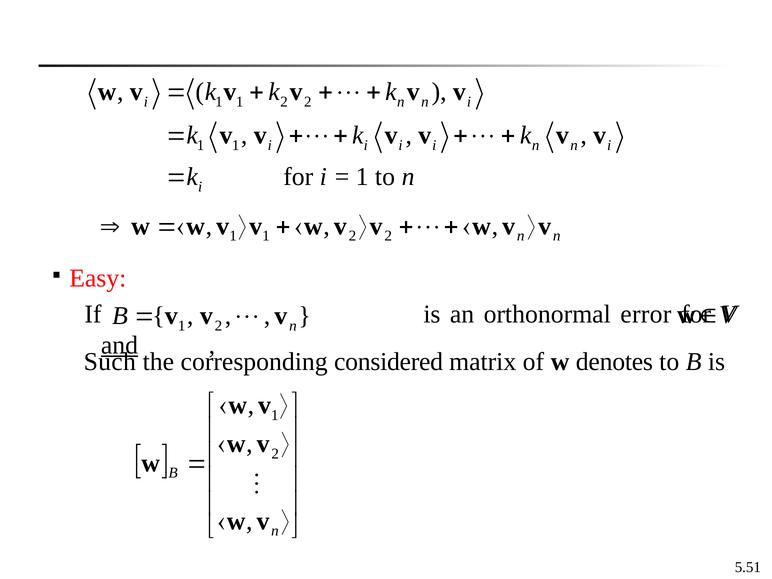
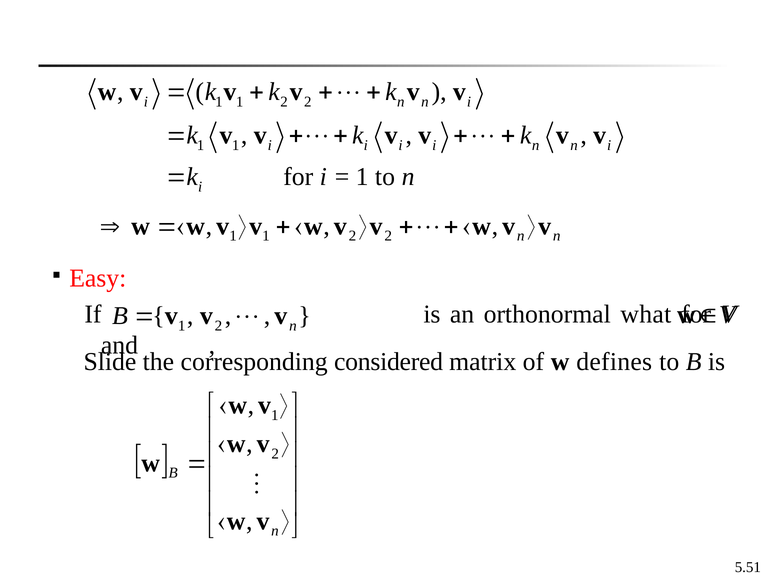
error: error -> what (646, 314)
and underline: present -> none (119, 345)
Such: Such -> Slide (110, 362)
denotes: denotes -> defines (614, 362)
